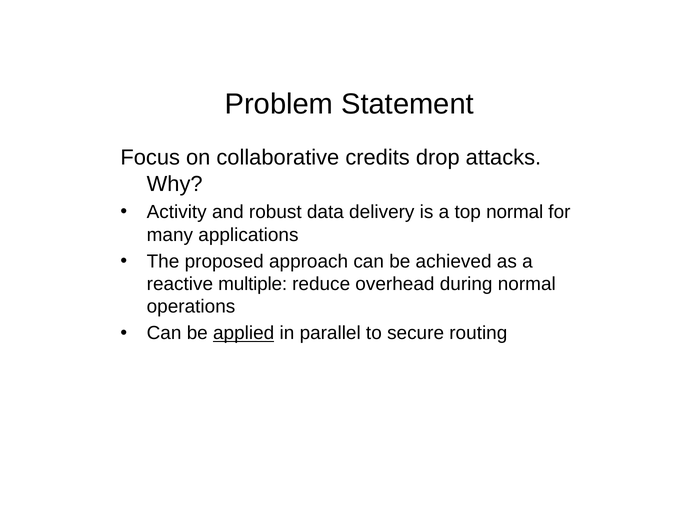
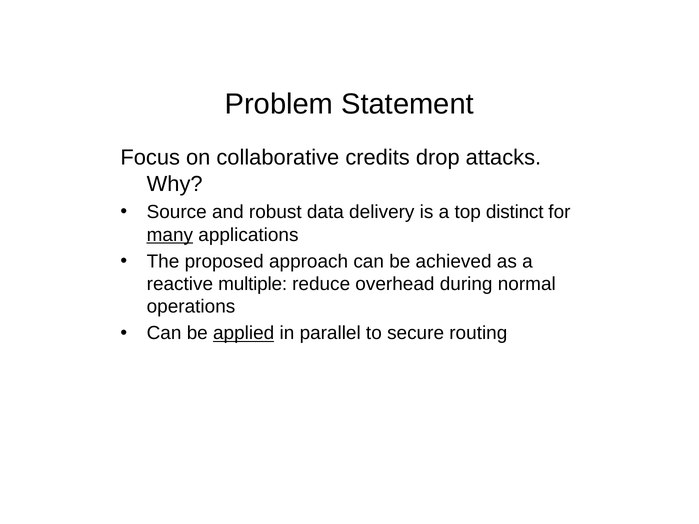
Activity: Activity -> Source (177, 212)
top normal: normal -> distinct (515, 212)
many underline: none -> present (170, 235)
